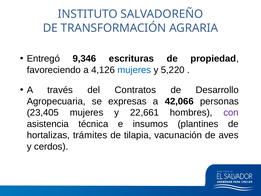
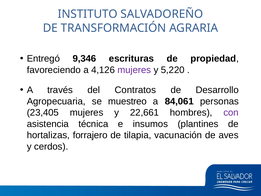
mujeres colour: blue -> purple (134, 70)
expresas: expresas -> muestreo (127, 101)
42,066: 42,066 -> 84,061 (179, 101)
trámites: trámites -> forrajero (90, 135)
